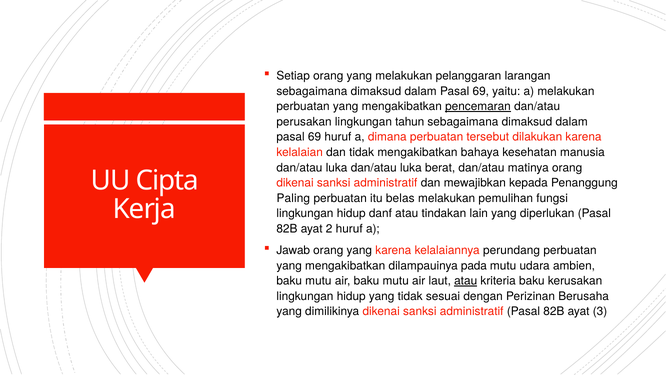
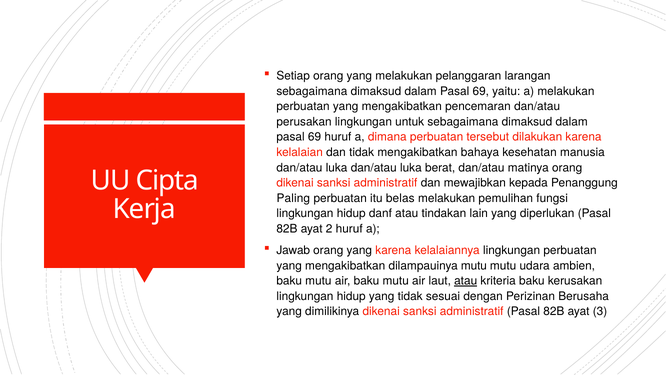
pencemaran underline: present -> none (478, 106)
tahun: tahun -> untuk (410, 122)
kelalaiannya perundang: perundang -> lingkungan (512, 250)
dilampauinya pada: pada -> mutu (474, 266)
